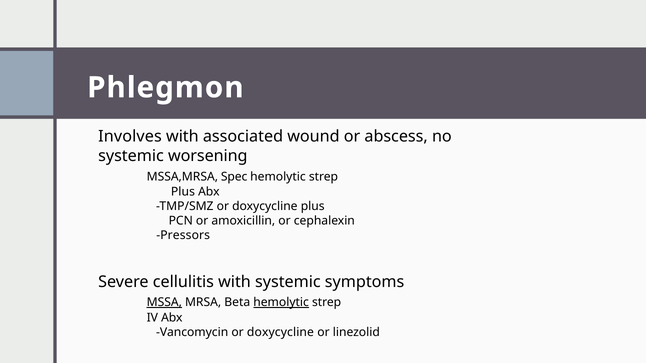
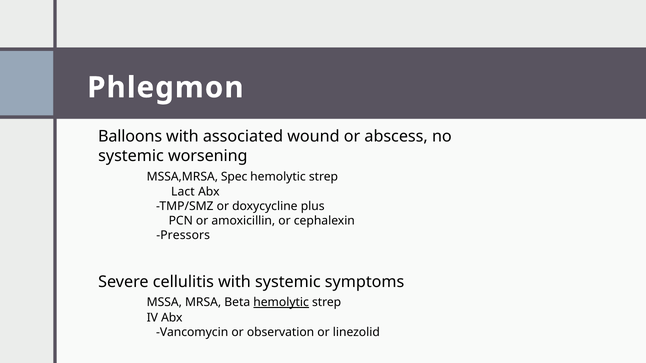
Involves: Involves -> Balloons (130, 137)
Plus: Plus -> Lact (183, 192)
MSSA underline: present -> none (164, 303)
Vancomycin or doxycycline: doxycycline -> observation (281, 333)
